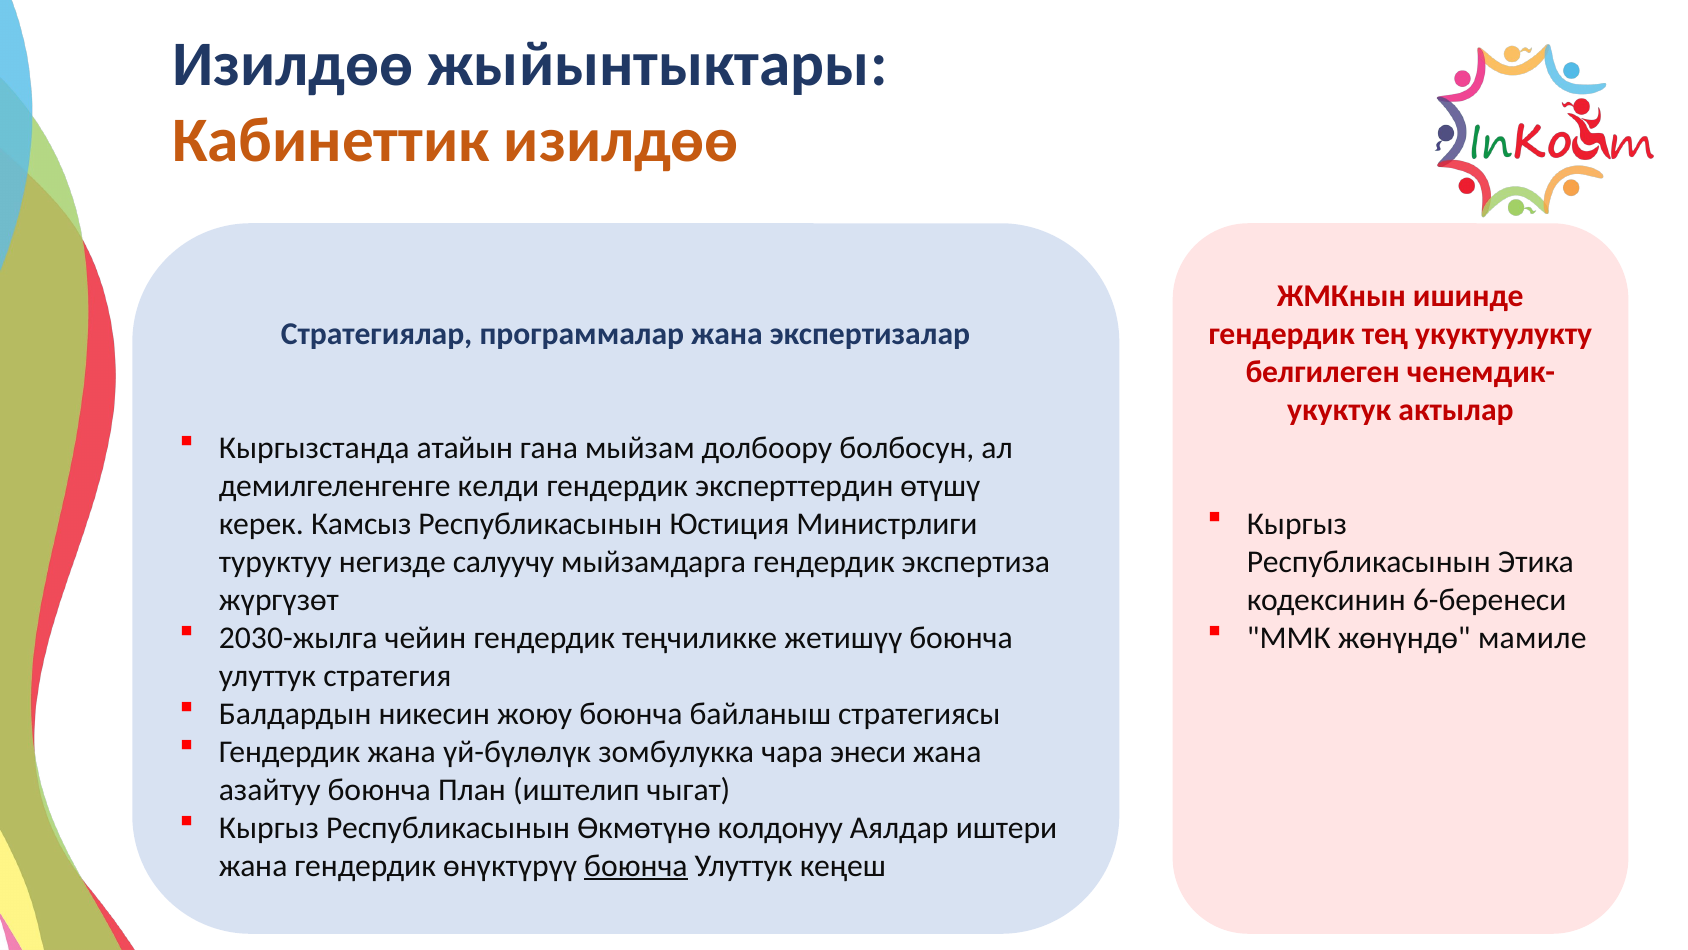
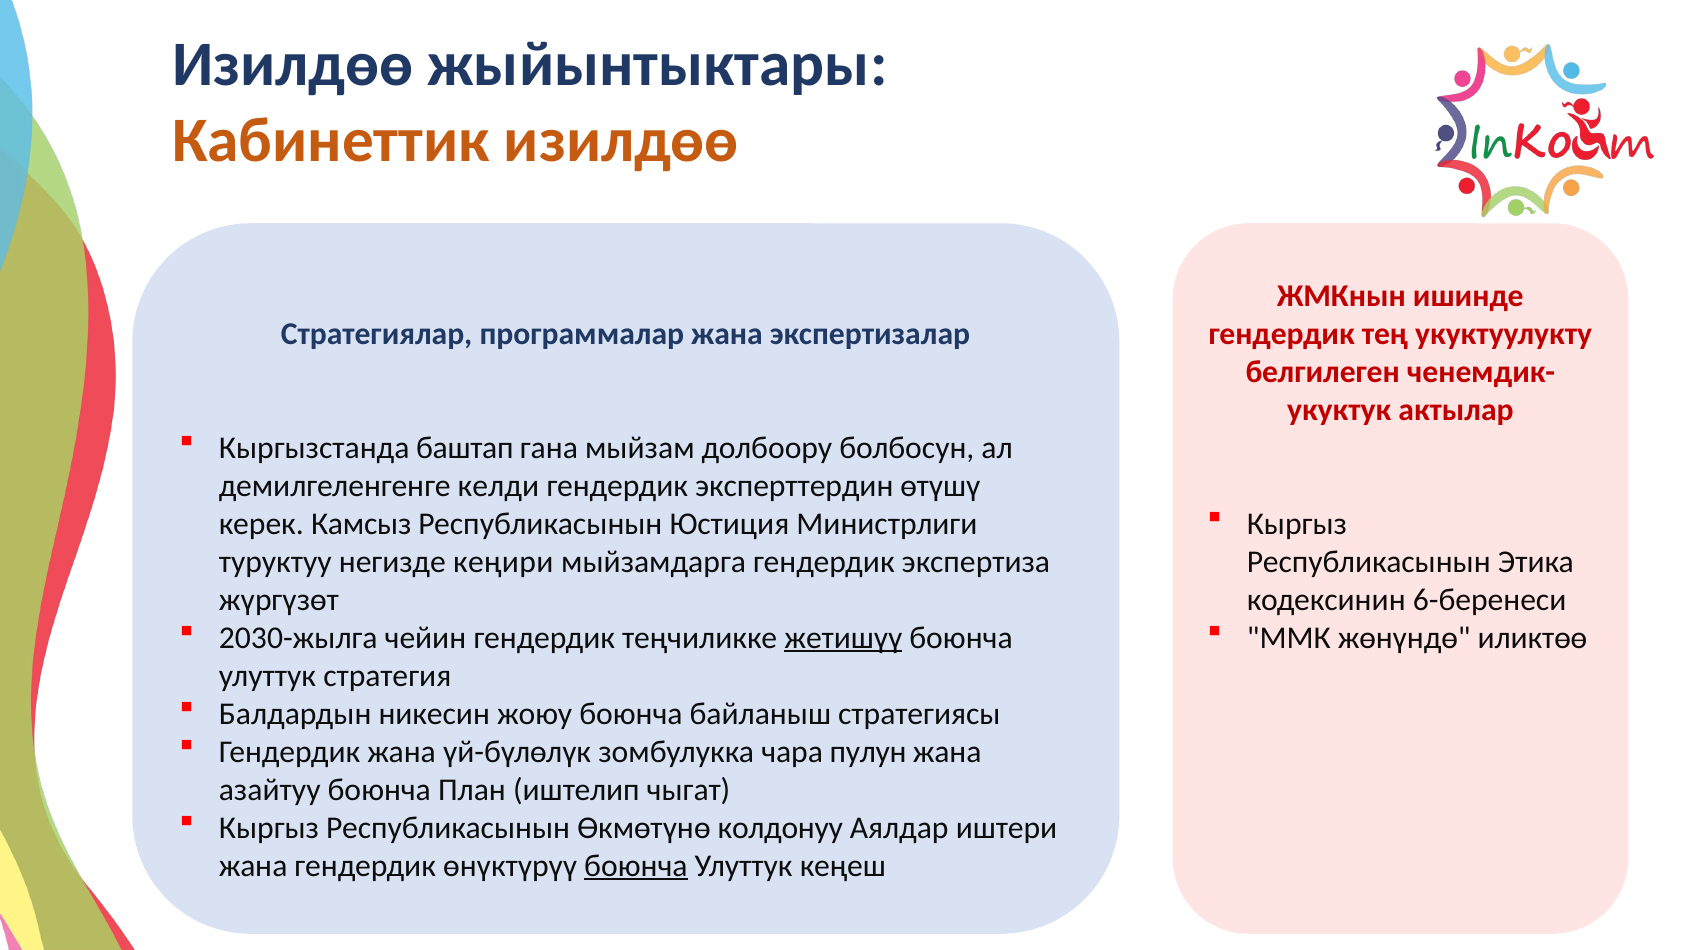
атайын: атайын -> баштап (465, 447)
салуучу: салуучу -> кеңири (503, 561)
жетишүү underline: none -> present (843, 637)
мамиле: мамиле -> иликтөө (1532, 637)
энеси: энеси -> пулун (868, 751)
